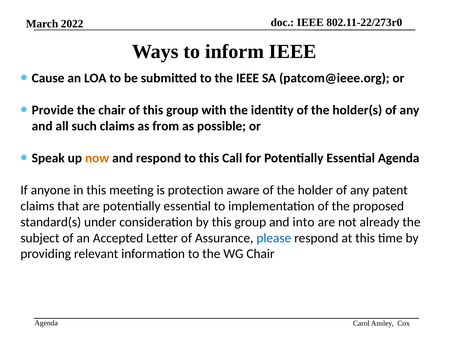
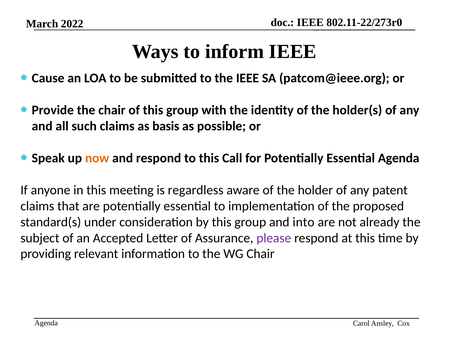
from: from -> basis (166, 126)
protection: protection -> regardless (196, 190)
please colour: blue -> purple (274, 238)
